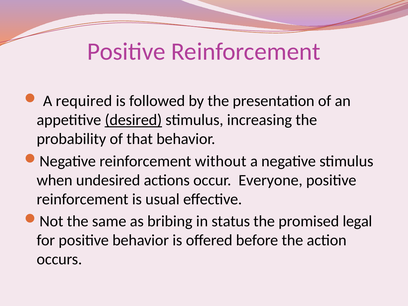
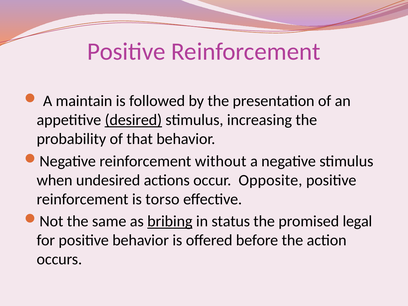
required: required -> maintain (84, 101)
Everyone: Everyone -> Opposite (270, 180)
usual: usual -> torso (162, 199)
bribing underline: none -> present (170, 221)
